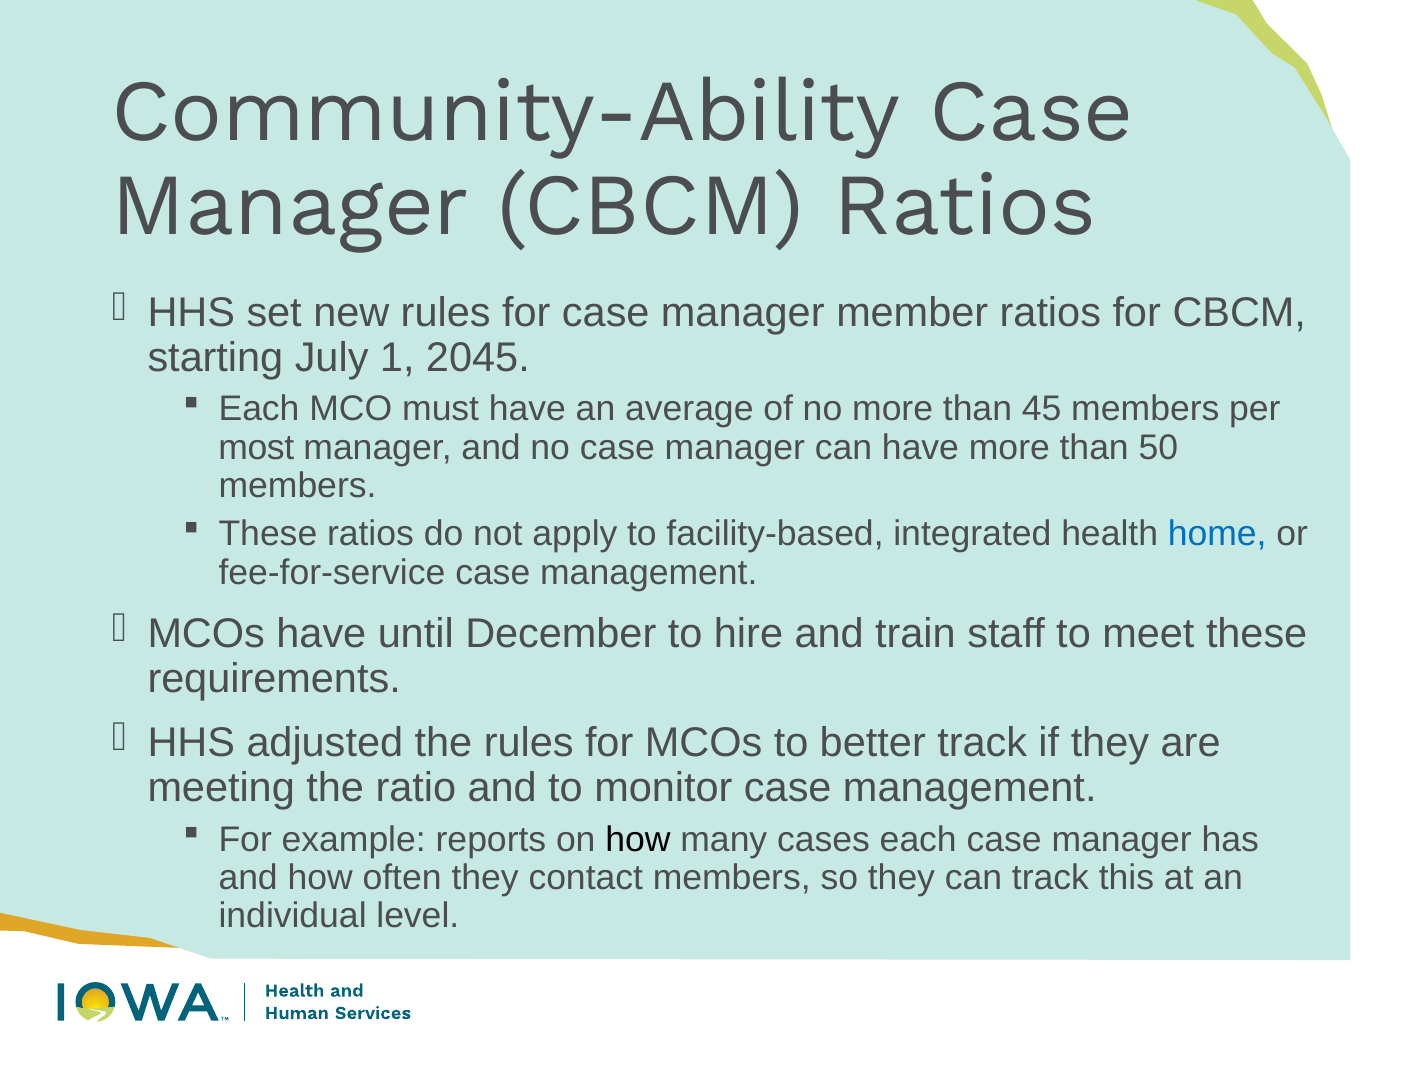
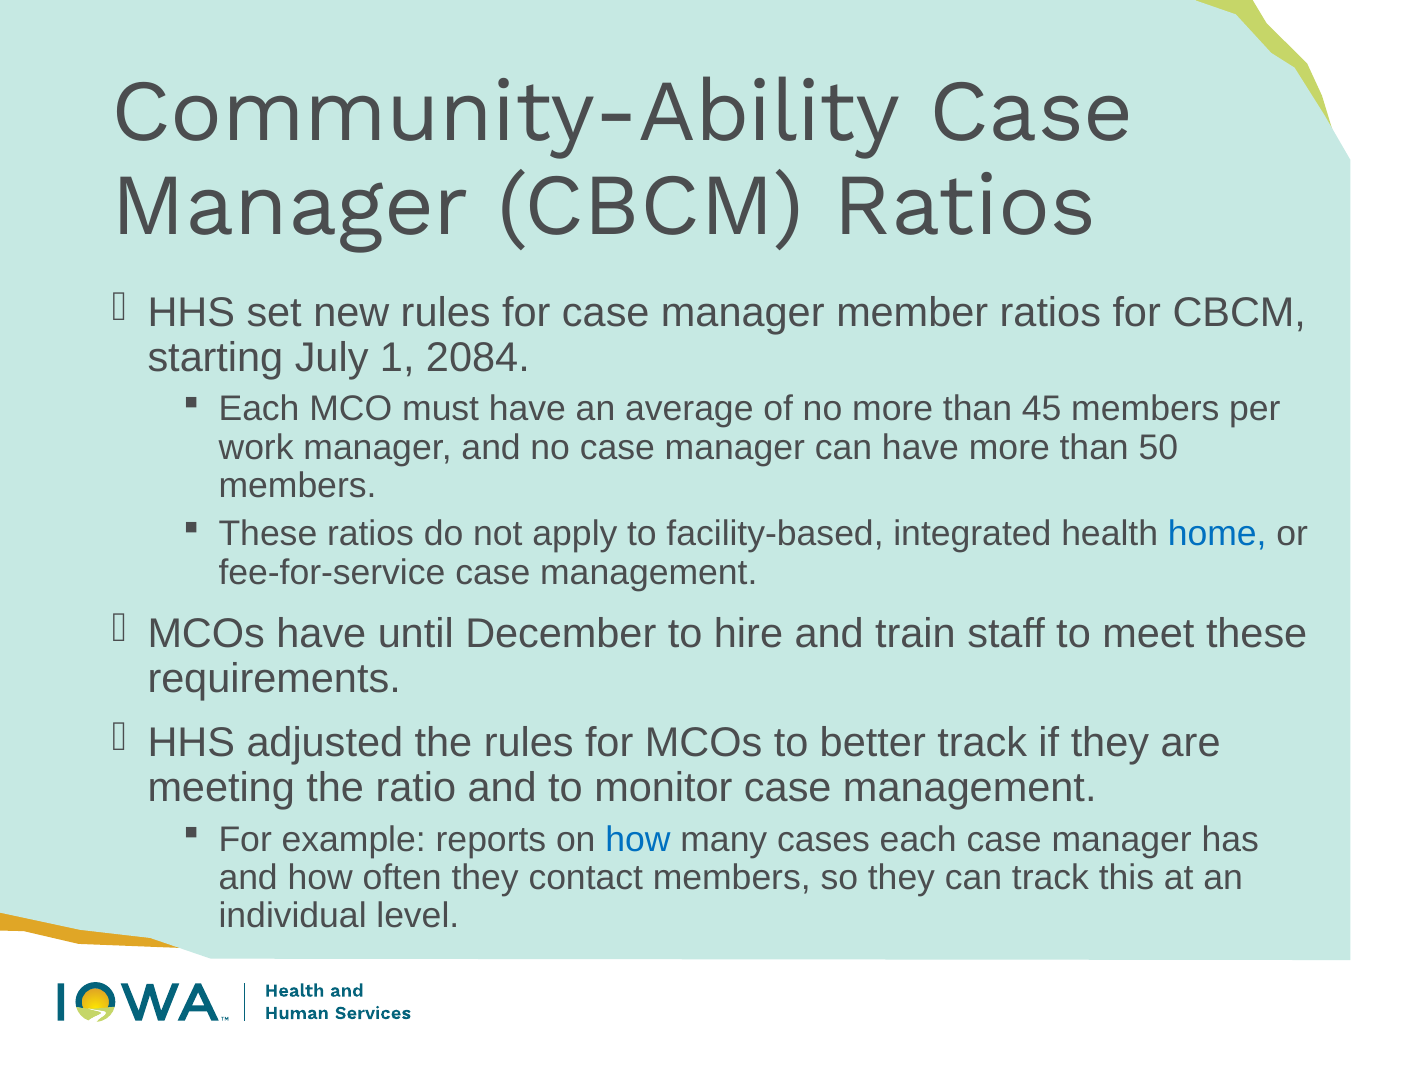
2045: 2045 -> 2084 (478, 358)
most: most -> work (256, 448)
how colour: black -> blue (638, 840)
